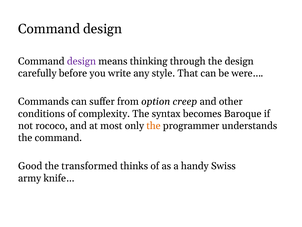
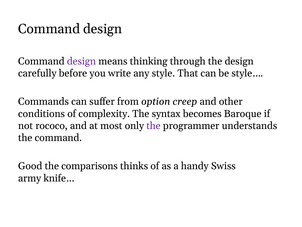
were…: were… -> style… (247, 73)
the colour: orange -> purple (153, 126)
transformed: transformed -> comparisons (90, 166)
